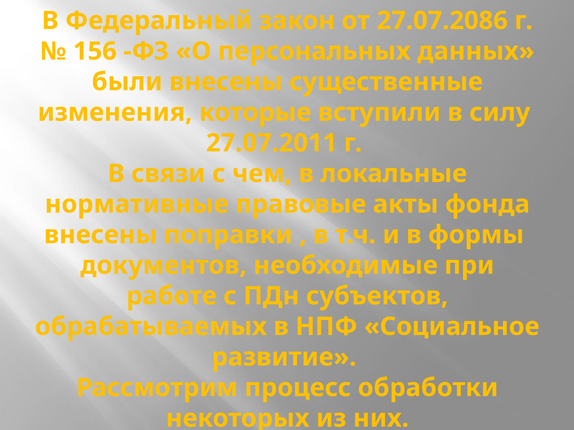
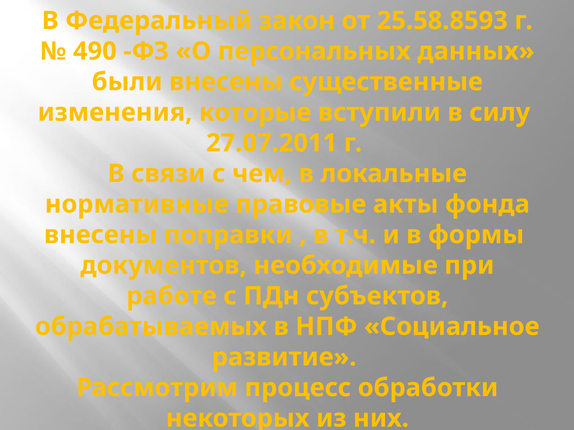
27.07.2086: 27.07.2086 -> 25.58.8593 (442, 21)
156: 156 -> 490 (95, 51)
